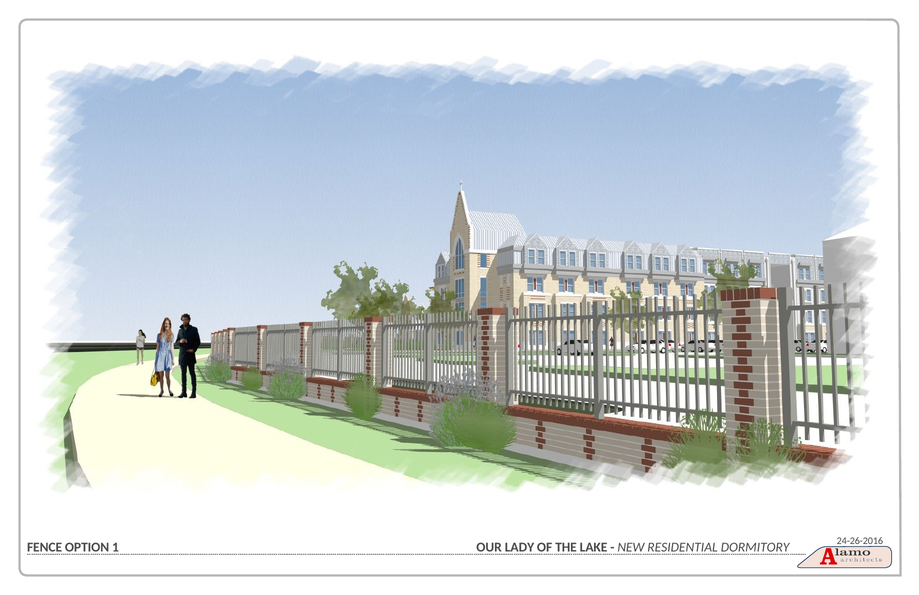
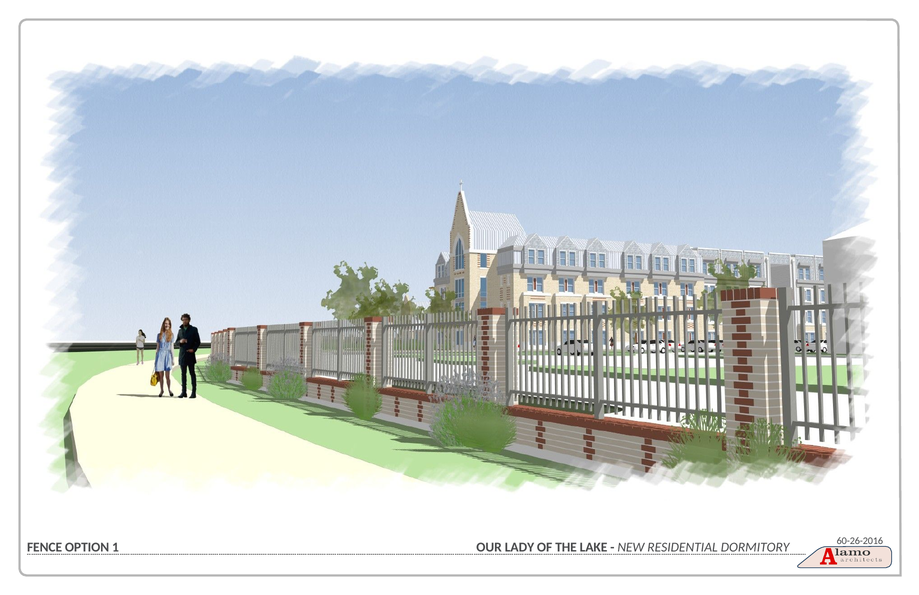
24-26-2016: 24-26-2016 -> 60-26-2016 (860, 541)
